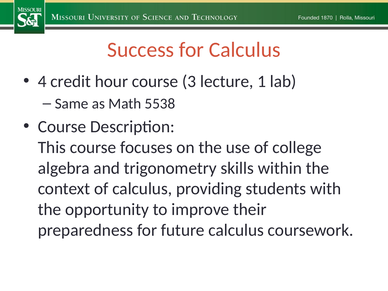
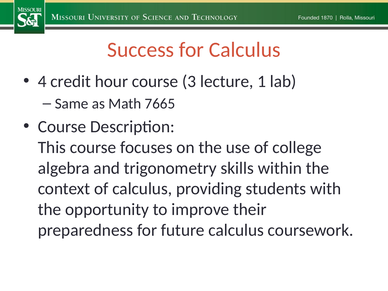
5538: 5538 -> 7665 (160, 104)
